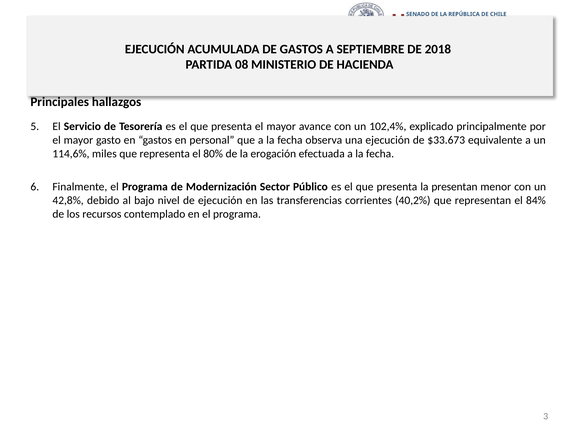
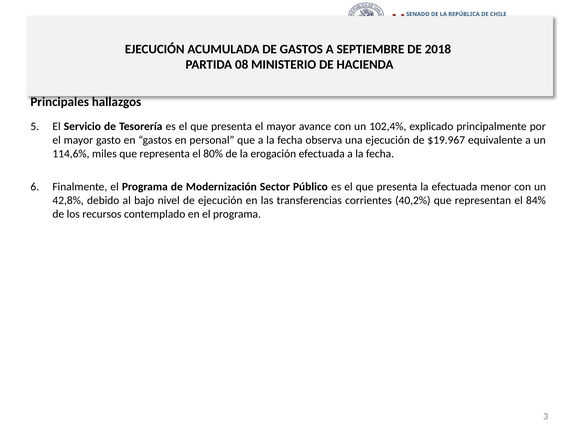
$33.673: $33.673 -> $19.967 (446, 140)
la presentan: presentan -> efectuada (454, 187)
